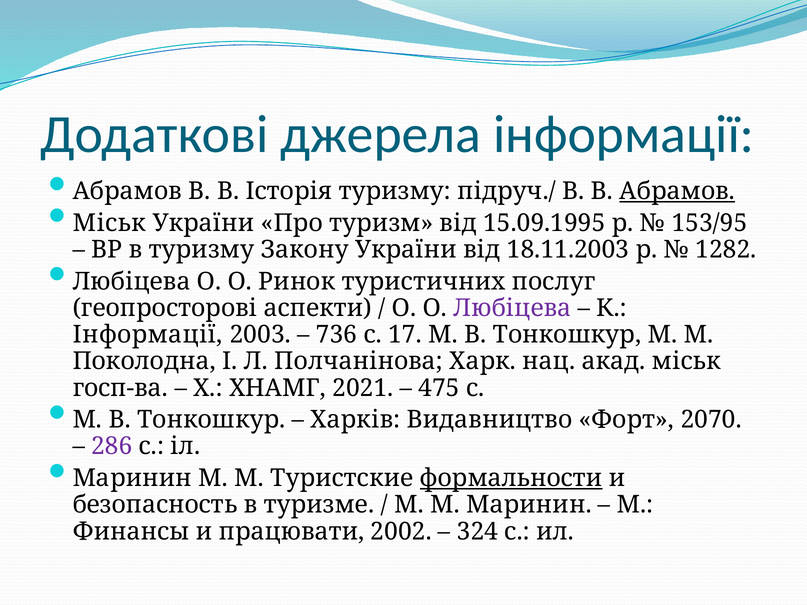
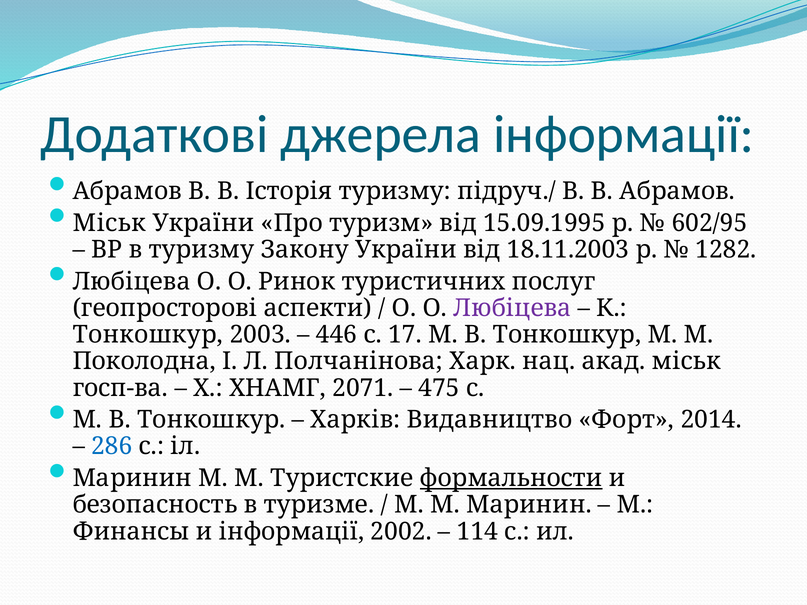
Абрамов underline: present -> none (677, 191)
153/95: 153/95 -> 602/95 (710, 223)
Інформації: Інформації -> Тонкошкур (148, 335)
736: 736 -> 446 (337, 335)
2021: 2021 -> 2071 (363, 388)
2070: 2070 -> 2014 (711, 420)
286 colour: purple -> blue (112, 447)
и працювати: працювати -> інформації (292, 532)
324: 324 -> 114 (477, 532)
